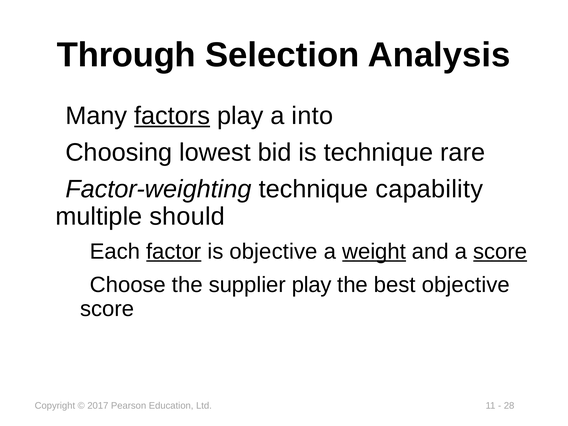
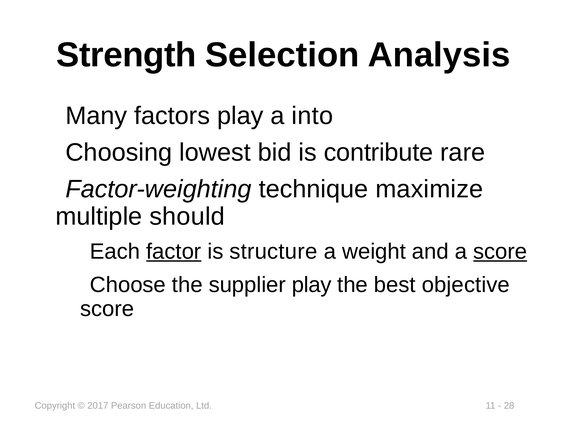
Through: Through -> Strength (126, 55)
factors underline: present -> none (172, 116)
is technique: technique -> contribute (379, 152)
capability: capability -> maximize (429, 189)
is objective: objective -> structure (273, 252)
weight underline: present -> none (374, 252)
